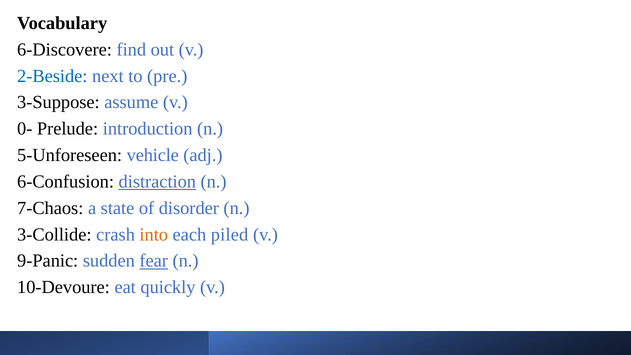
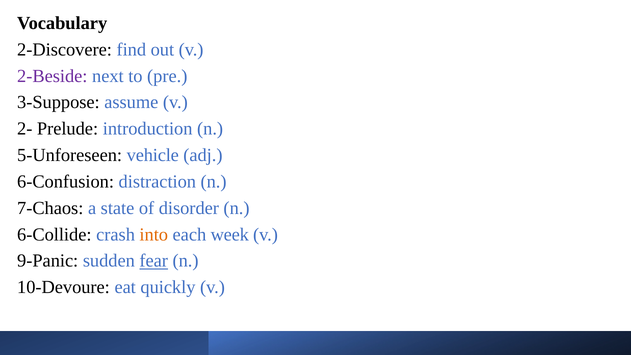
6-Discovere: 6-Discovere -> 2-Discovere (64, 50)
2-Beside colour: blue -> purple (52, 76)
0-: 0- -> 2- (25, 129)
distraction underline: present -> none (157, 182)
3-Collide: 3-Collide -> 6-Collide (54, 234)
piled: piled -> week (230, 234)
